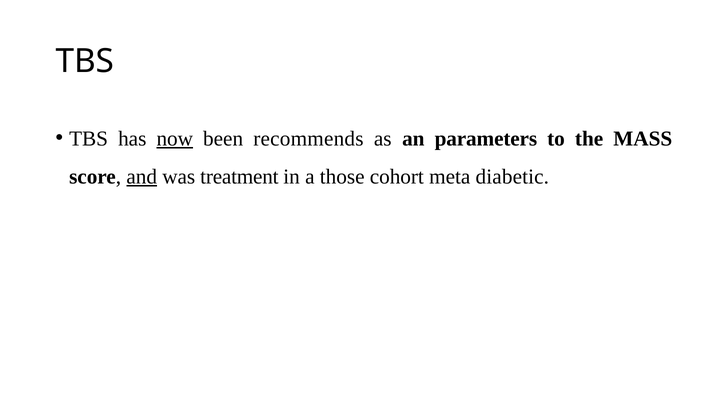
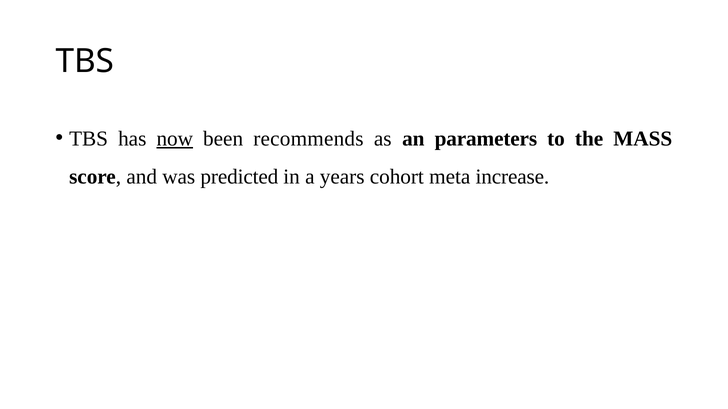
and underline: present -> none (142, 177)
treatment: treatment -> predicted (239, 177)
those: those -> years (342, 177)
diabetic: diabetic -> increase (512, 177)
